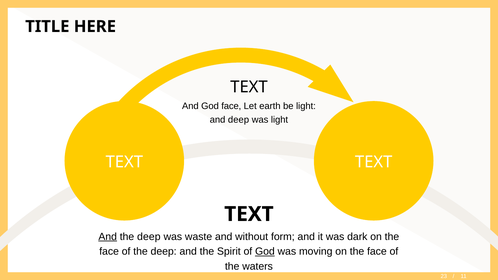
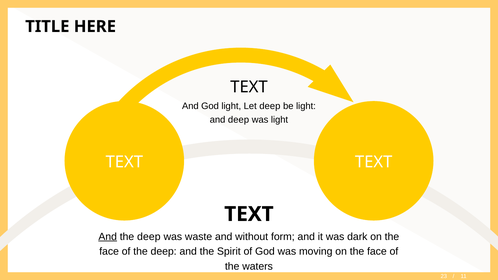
God face: face -> light (231, 106)
Let earth: earth -> deep (270, 106)
God underline: present -> none (265, 252)
